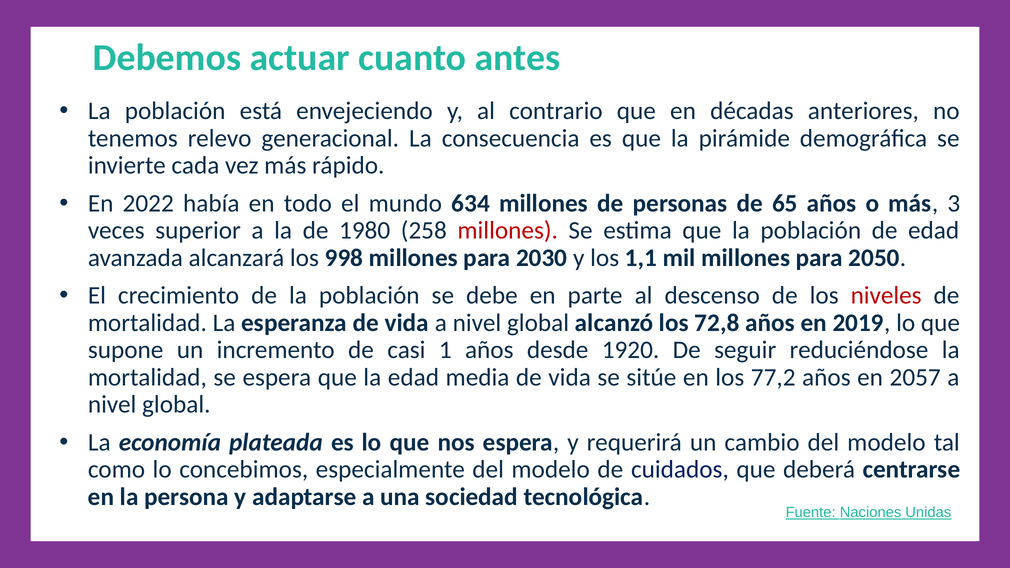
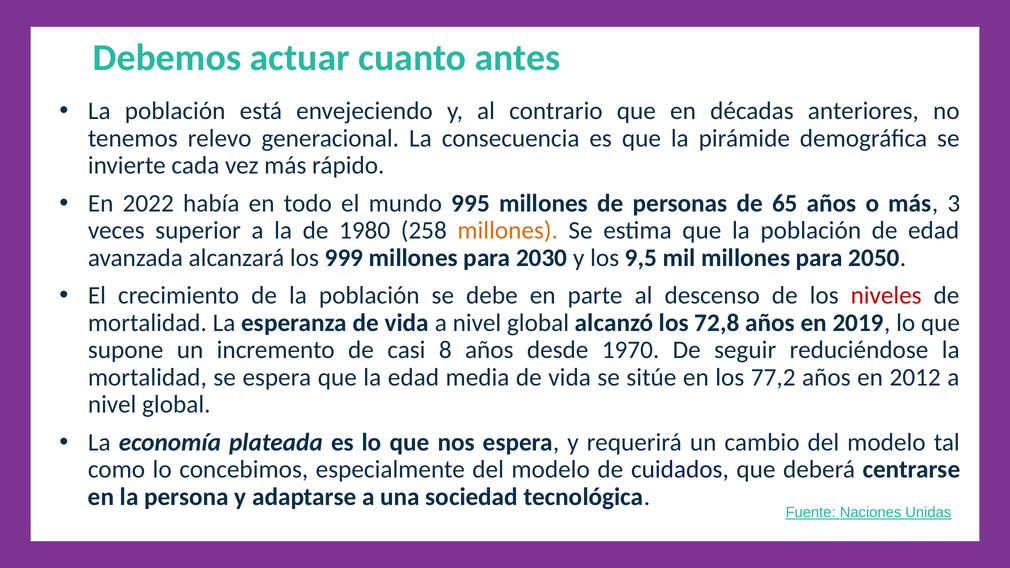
634: 634 -> 995 (471, 203)
millones colour: red -> orange (508, 231)
998: 998 -> 999 (344, 258)
1,1: 1,1 -> 9,5 (641, 258)
1: 1 -> 8 (445, 350)
1920: 1920 -> 1970 (631, 350)
2057: 2057 -> 2012 (915, 377)
